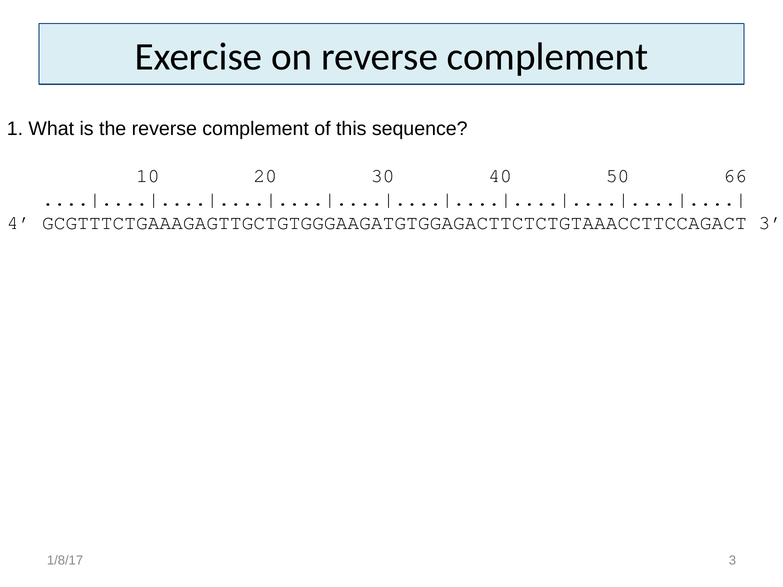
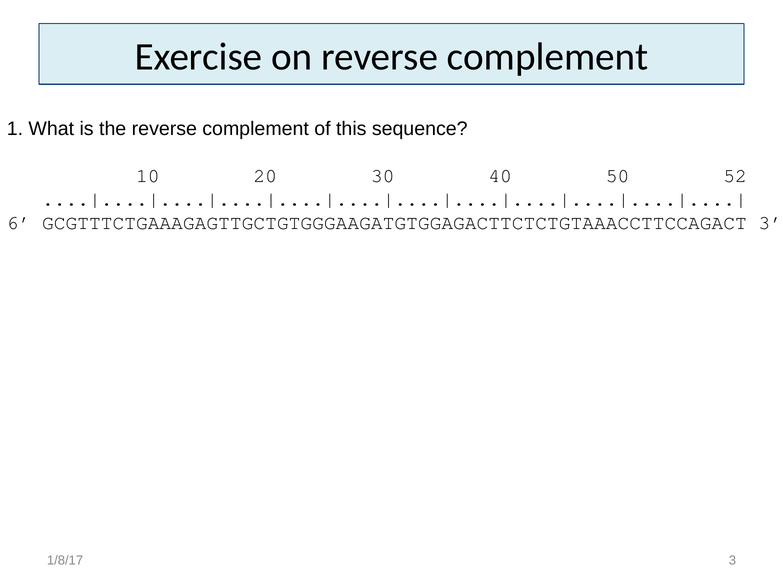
66: 66 -> 52 (735, 176)
4: 4 -> 6 (19, 223)
